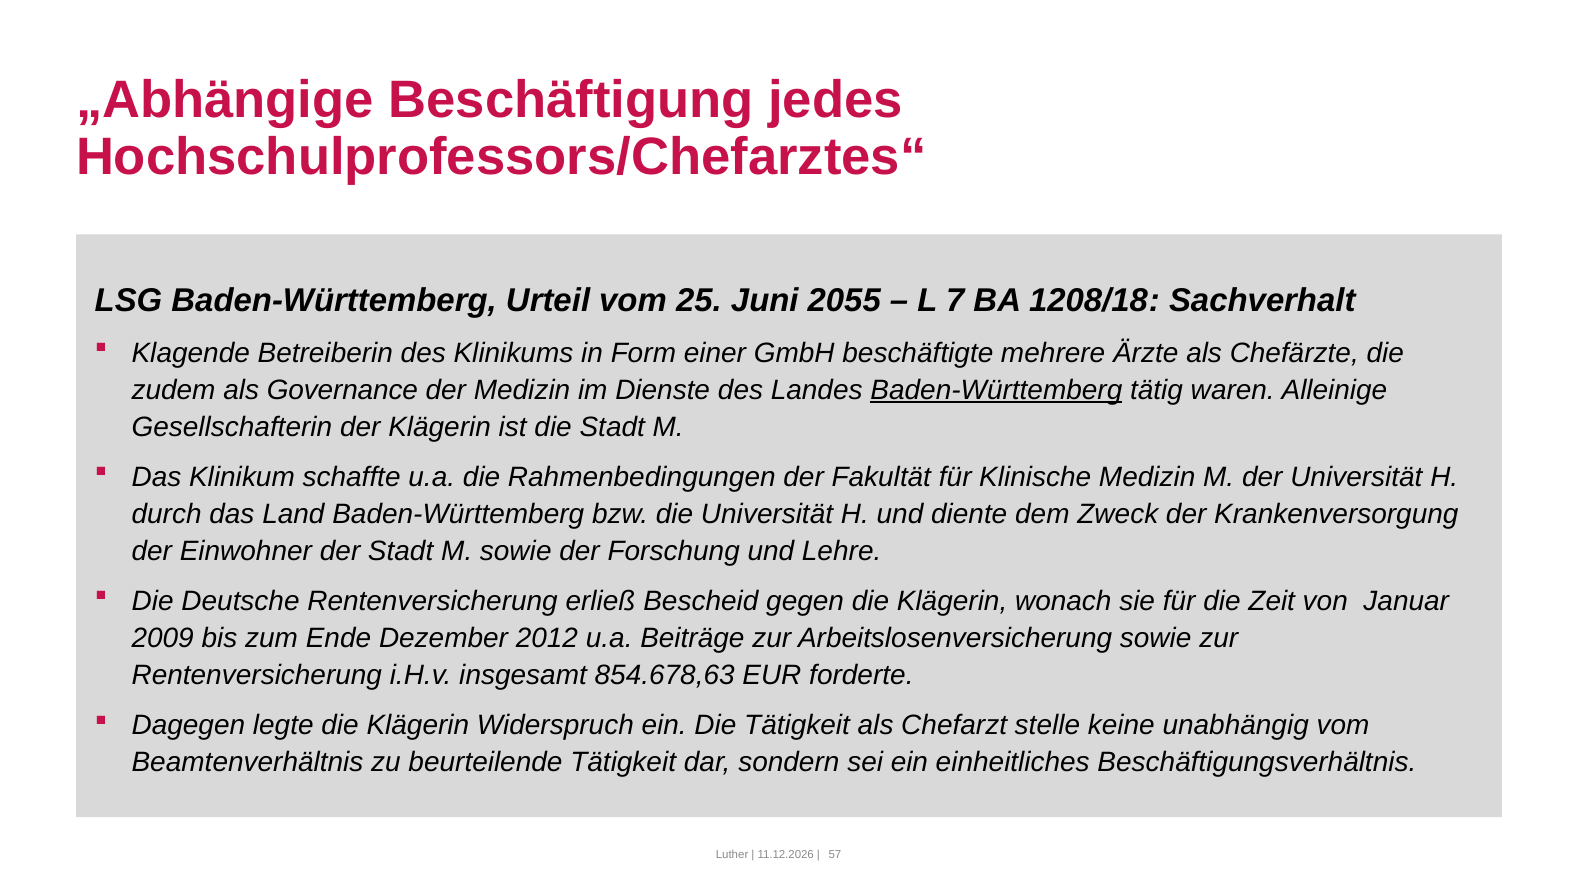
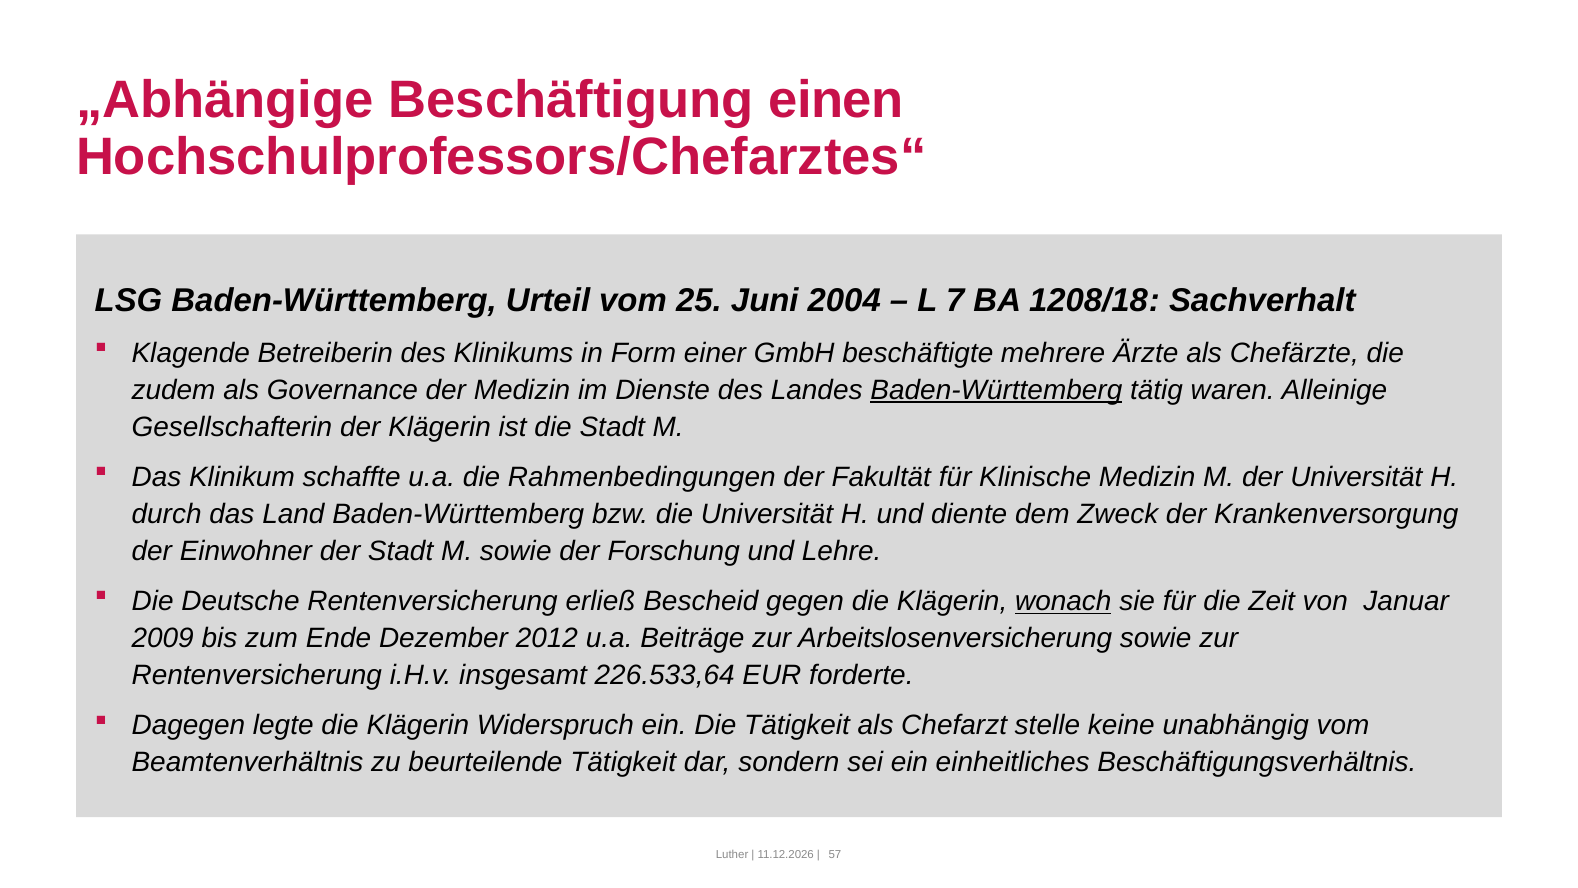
jedes: jedes -> einen (836, 100)
2055: 2055 -> 2004 (844, 300)
wonach underline: none -> present (1063, 601)
854.678,63: 854.678,63 -> 226.533,64 (665, 675)
